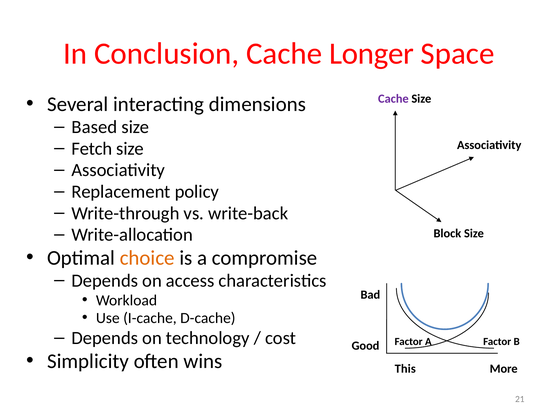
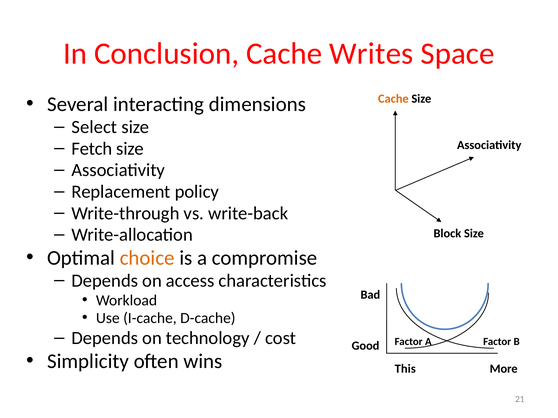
Longer: Longer -> Writes (371, 54)
Cache colour: purple -> orange (393, 99)
Based: Based -> Select (94, 127)
